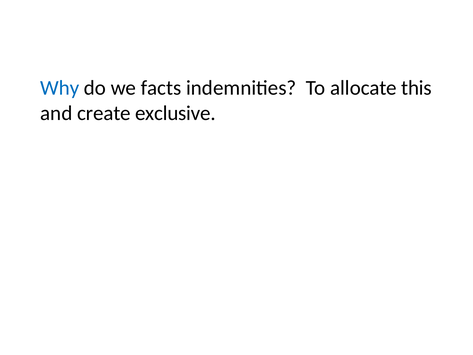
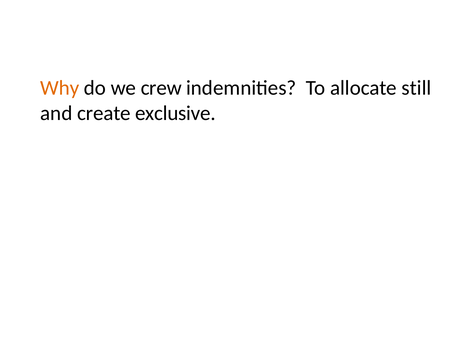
Why colour: blue -> orange (60, 88)
facts: facts -> crew (161, 88)
this: this -> still (416, 88)
